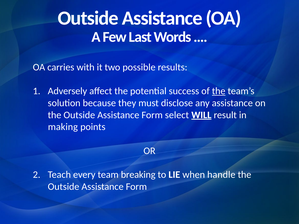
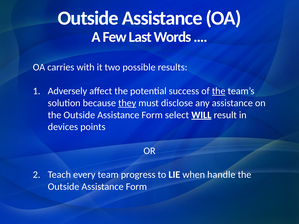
they underline: none -> present (127, 103)
making: making -> devices (63, 127)
breaking: breaking -> progress (138, 175)
